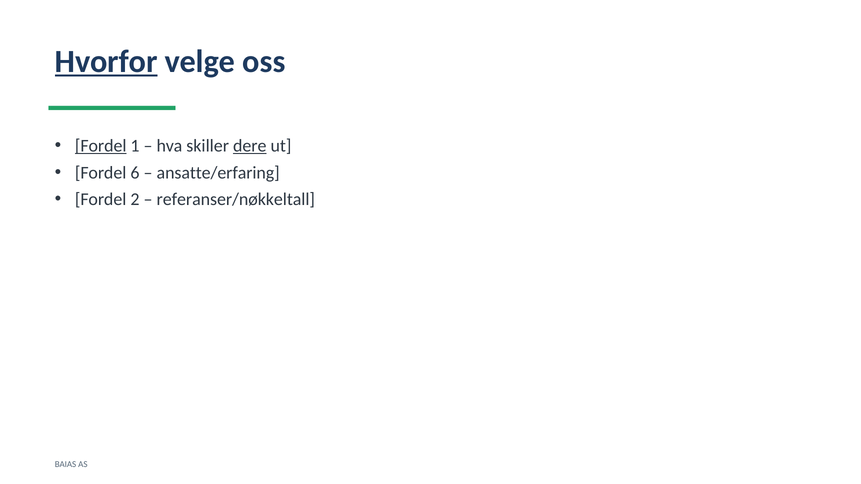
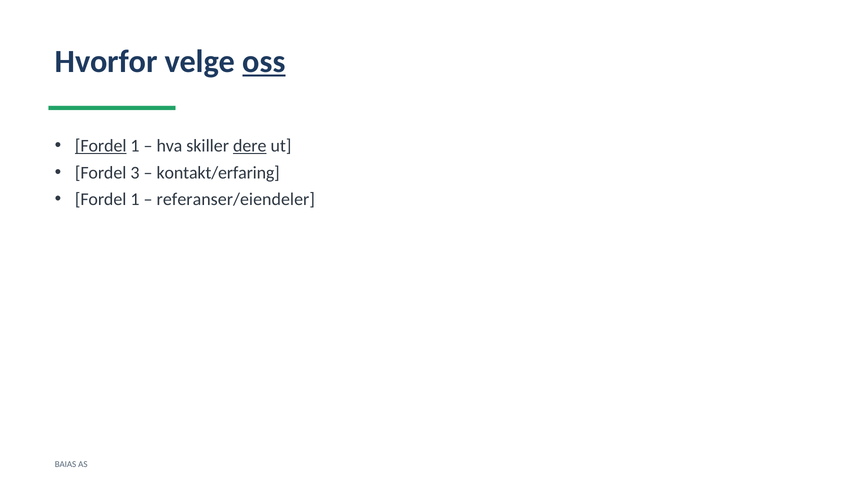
Hvorfor underline: present -> none (106, 61)
oss underline: none -> present (264, 61)
6: 6 -> 3 (135, 173)
ansatte/erfaring: ansatte/erfaring -> kontakt/erfaring (218, 173)
2: 2 -> 1 (135, 200)
referanser/nøkkeltall: referanser/nøkkeltall -> referanser/eiendeler (236, 200)
